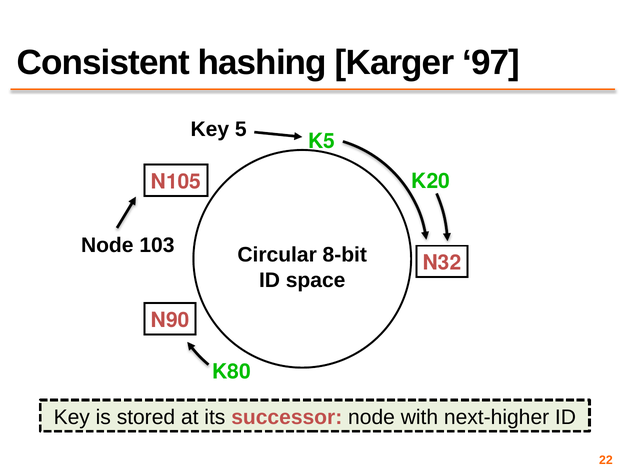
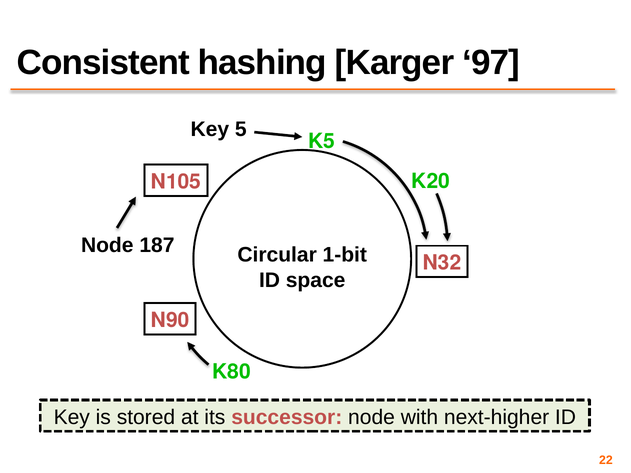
103: 103 -> 187 (157, 245)
8-bit: 8-bit -> 1-bit (345, 255)
